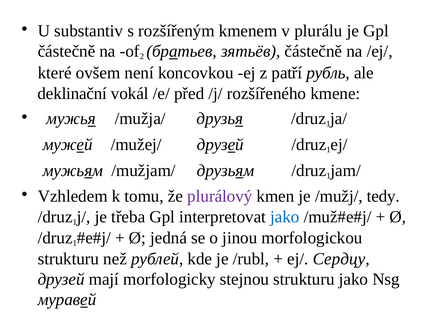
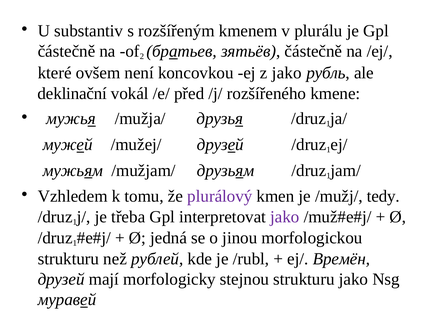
z patří: patří -> jako (287, 73)
jako colour: blue -> purple (285, 217)
Сердцу: Сердцу -> Времён (341, 259)
